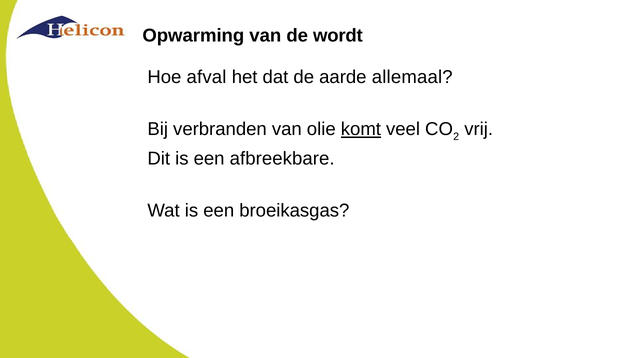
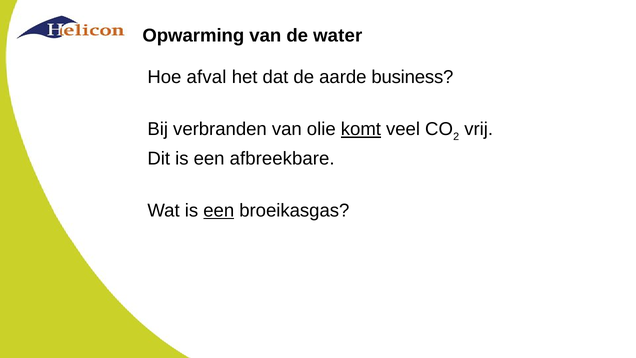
wordt: wordt -> water (338, 36)
allemaal: allemaal -> business (412, 77)
een underline: none -> present (219, 210)
